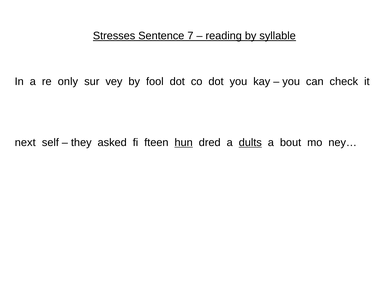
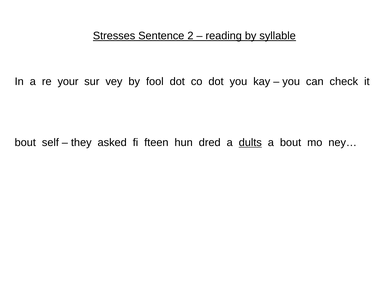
7: 7 -> 2 (190, 36)
only: only -> your (68, 82)
next: next -> bout (25, 143)
hun underline: present -> none (184, 143)
